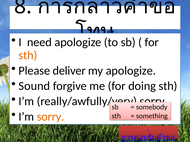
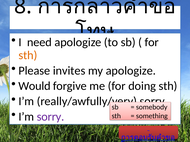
deliver: deliver -> invites (69, 71)
Sound: Sound -> Would (34, 86)
sorry colour: orange -> purple (50, 117)
